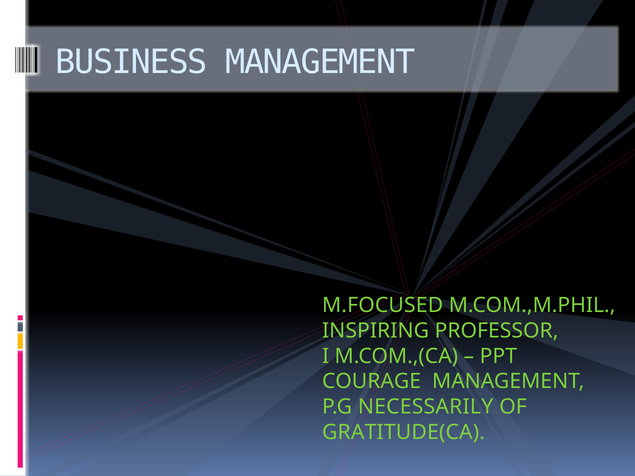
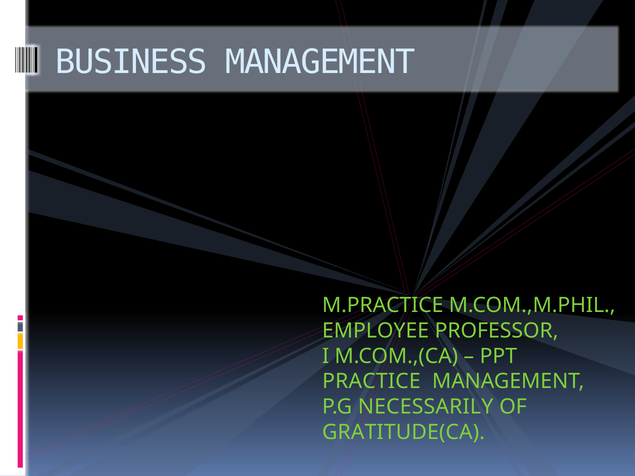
M.FOCUSED: M.FOCUSED -> M.PRACTICE (383, 305)
INSPIRING: INSPIRING -> EMPLOYEE (376, 331)
COURAGE: COURAGE -> PRACTICE (371, 382)
